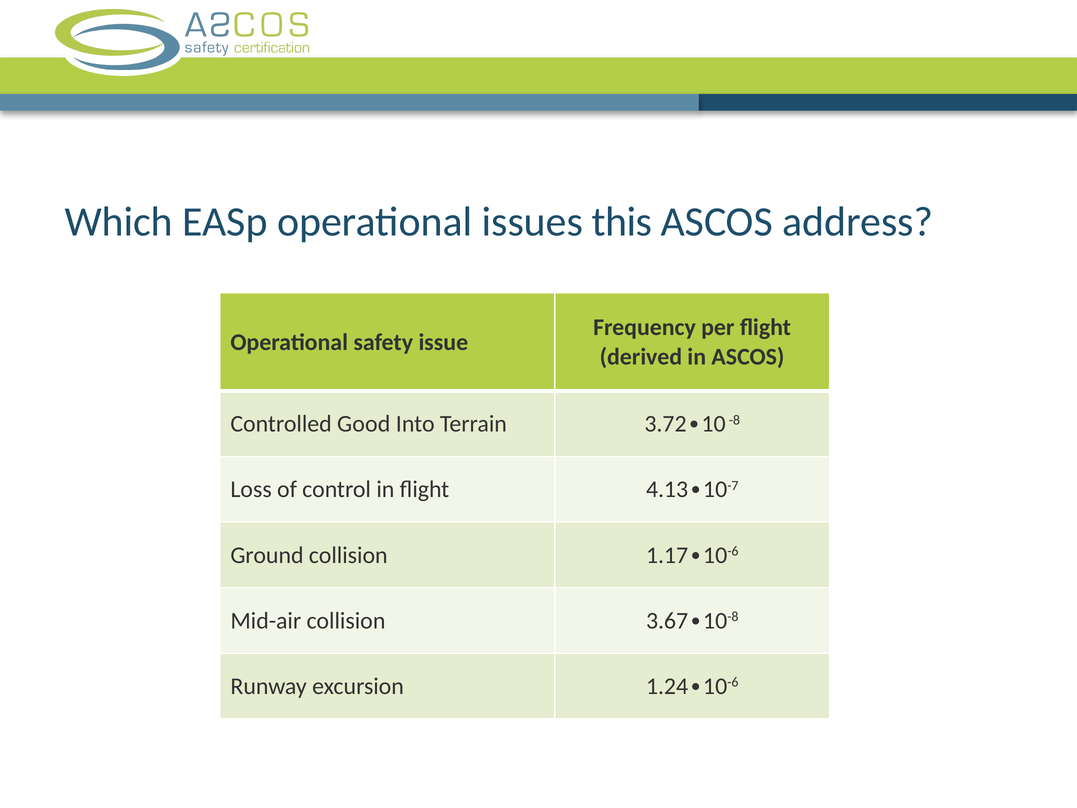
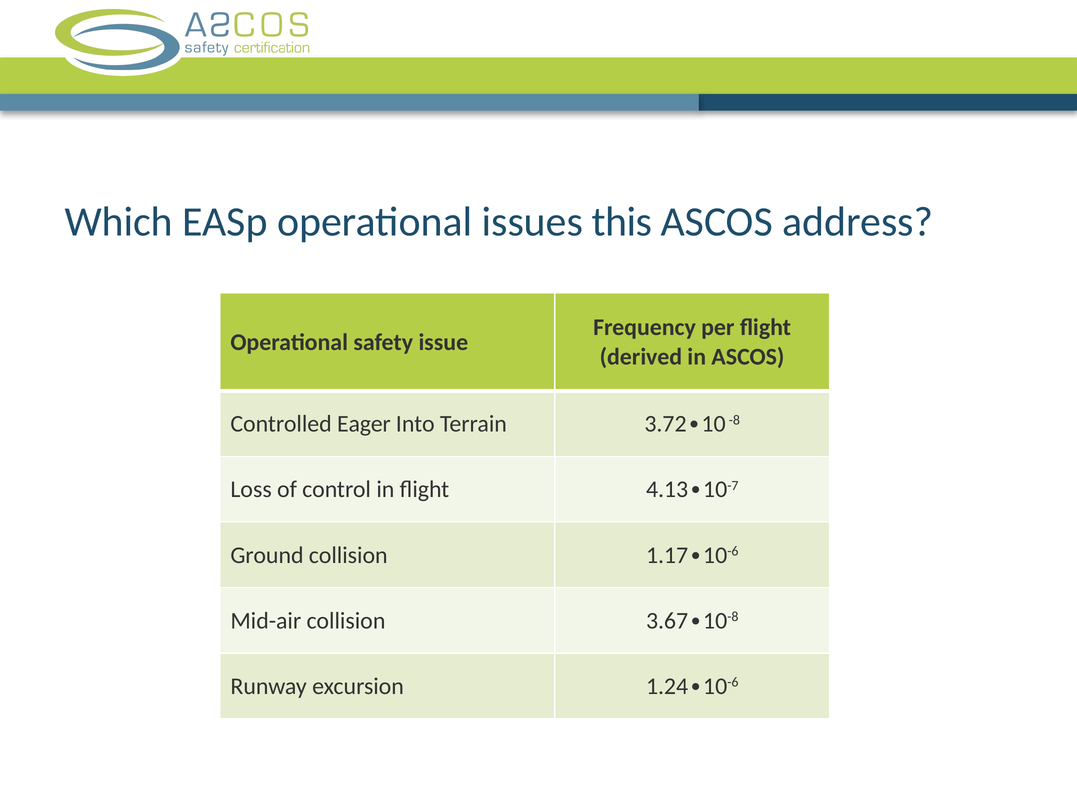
Good: Good -> Eager (364, 424)
